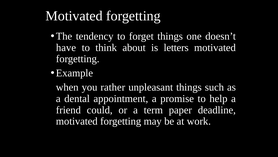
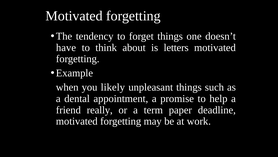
rather: rather -> likely (113, 87)
could: could -> really (100, 110)
